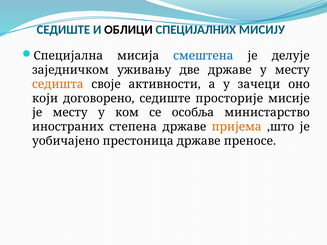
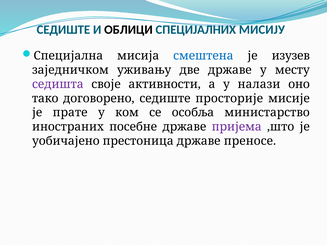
делује: делује -> изузев (291, 56)
седишта colour: orange -> purple (58, 84)
зачеци: зачеци -> налази (259, 84)
који: који -> тако (45, 98)
је месту: месту -> прате (70, 113)
степена: степена -> посебне (133, 127)
пријема colour: orange -> purple (237, 127)
